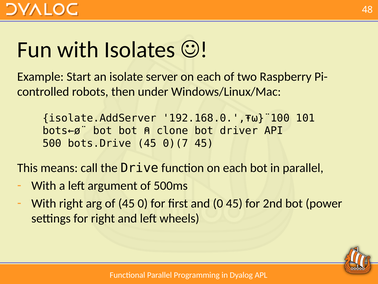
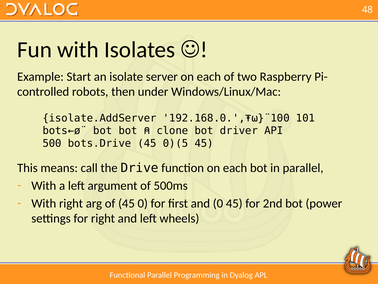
0)(7: 0)(7 -> 0)(5 (176, 143)
